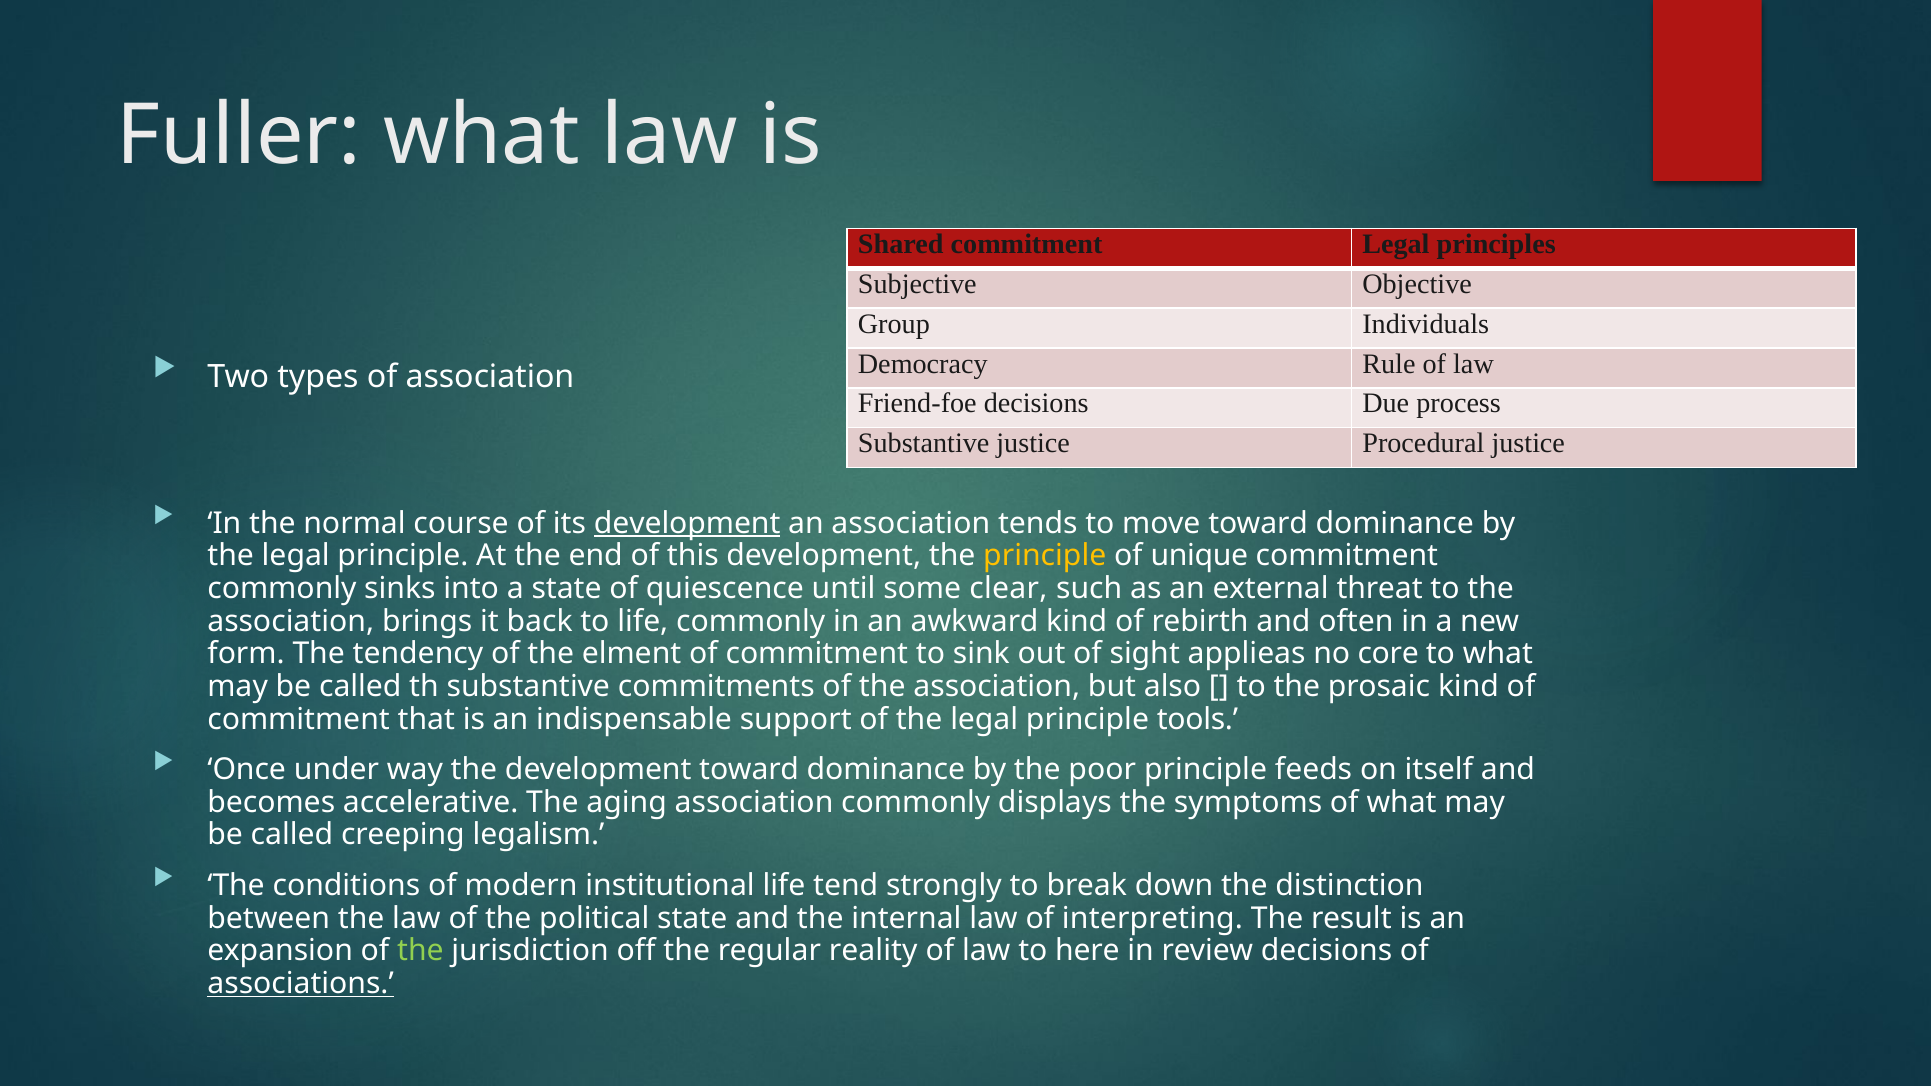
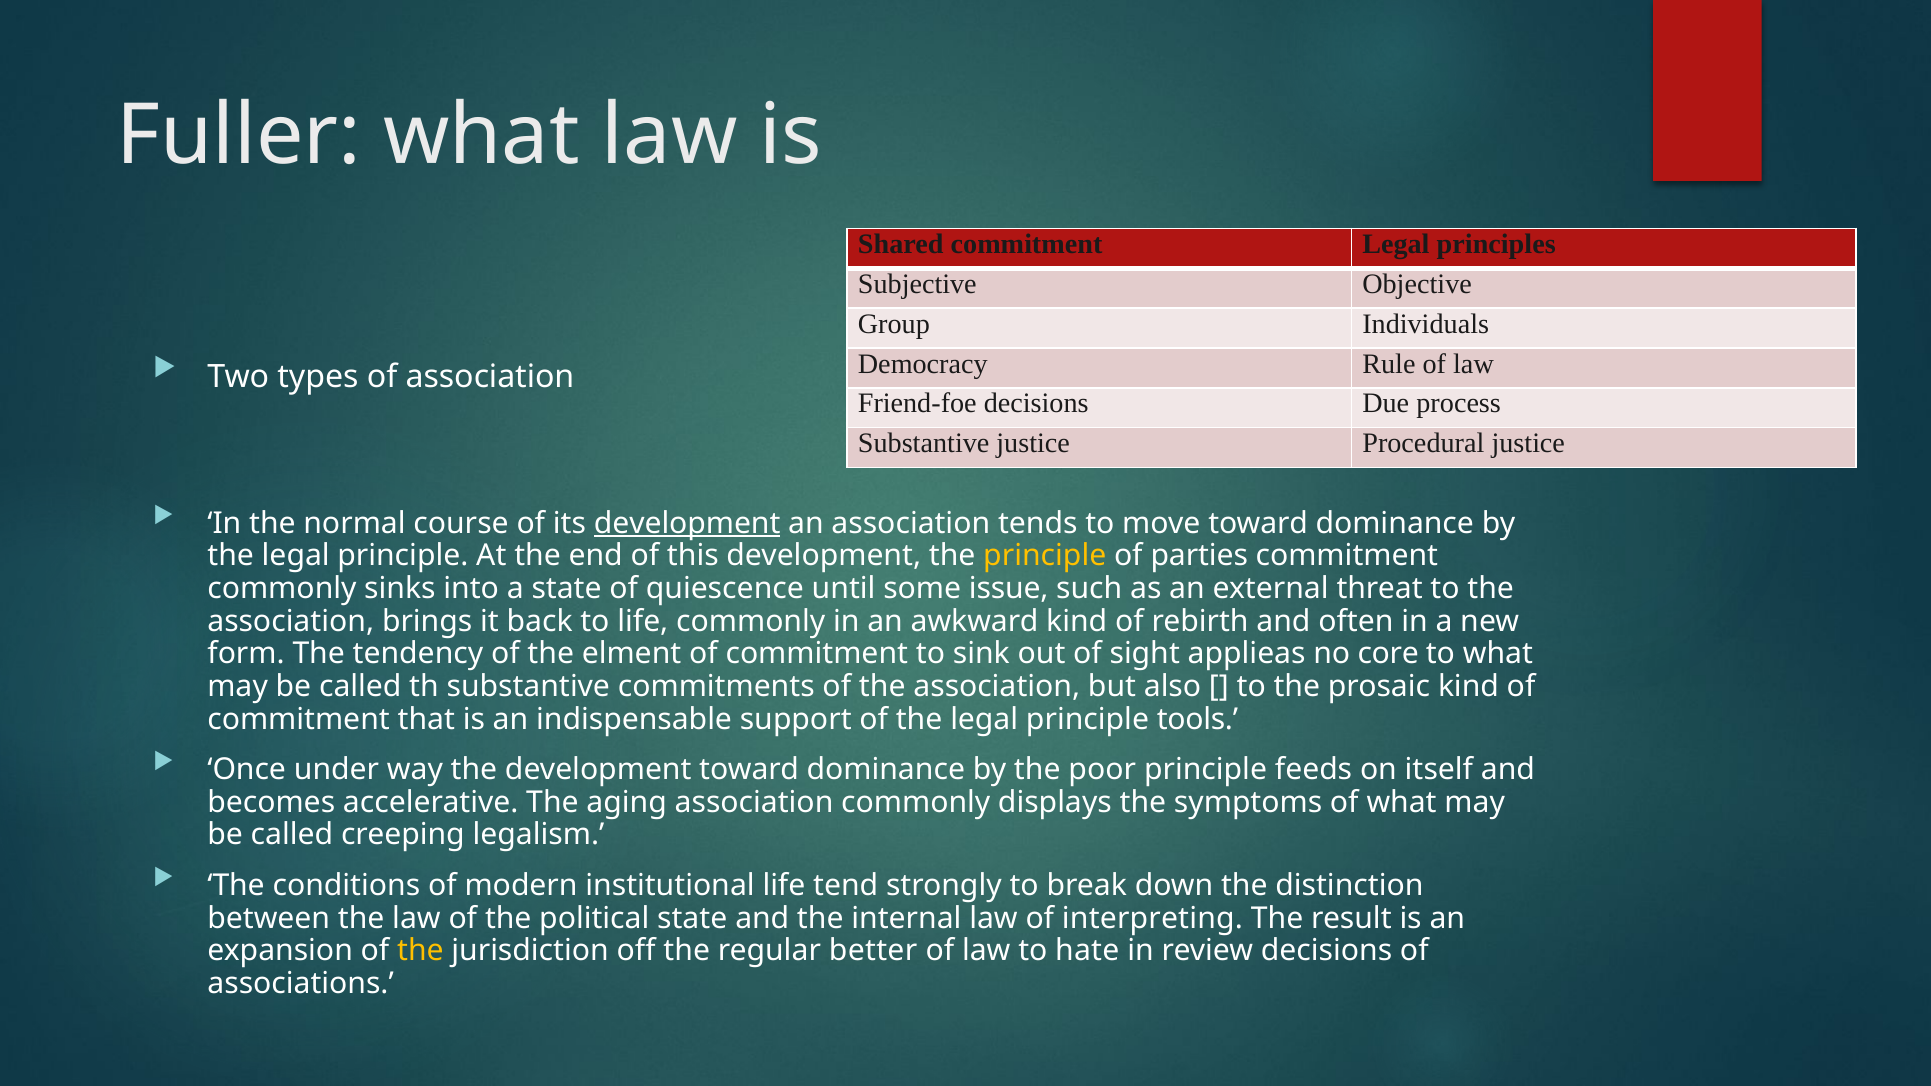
unique: unique -> parties (1199, 556)
clear: clear -> issue (1009, 589)
the colour: light green -> yellow (420, 951)
reality: reality -> better (873, 951)
here: here -> hate (1087, 951)
associations underline: present -> none (301, 984)
